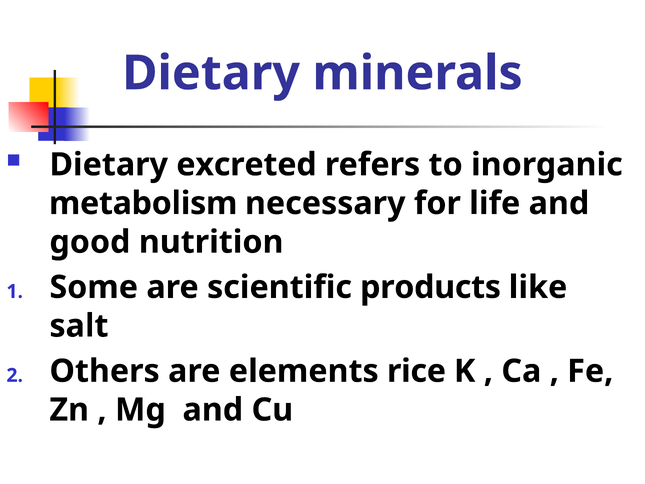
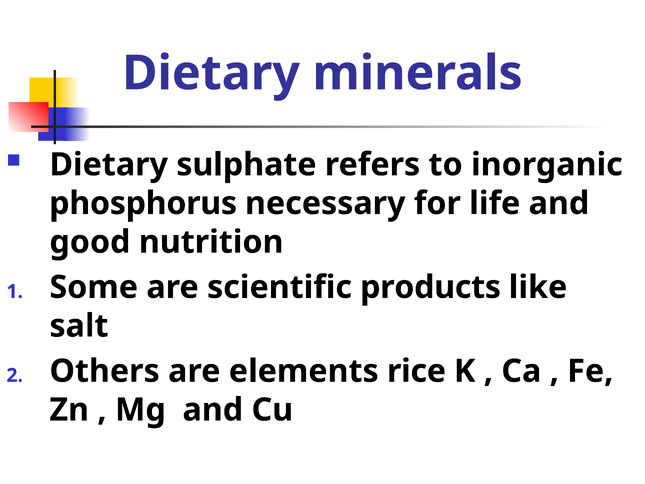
excreted: excreted -> sulphate (246, 165)
metabolism: metabolism -> phosphorus (143, 203)
